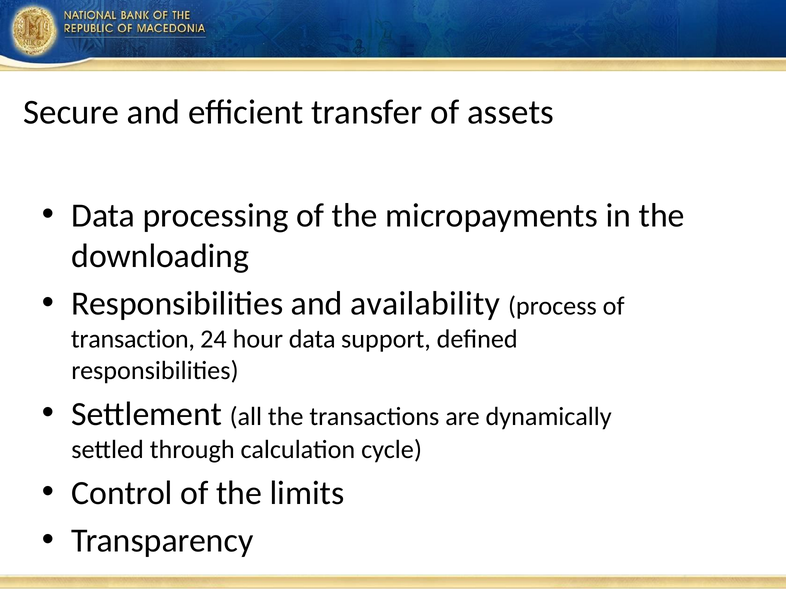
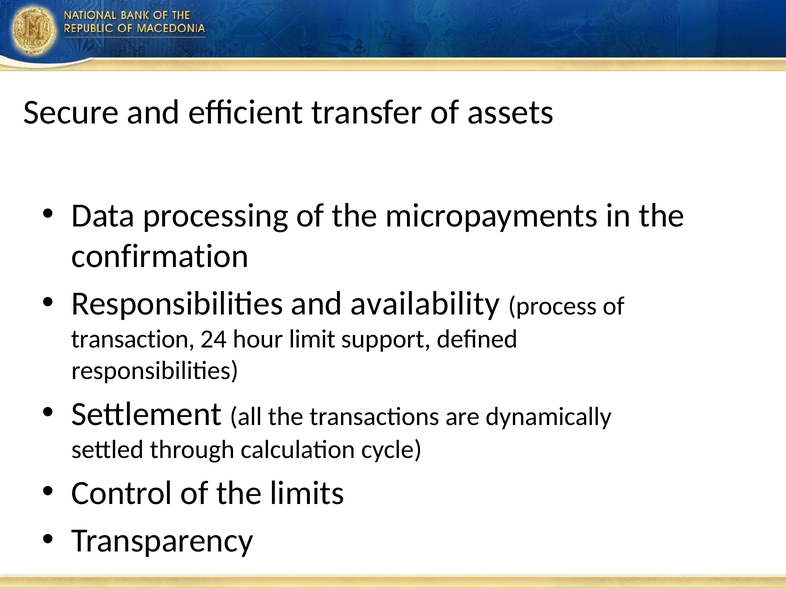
downloading: downloading -> confirmation (160, 256)
hour data: data -> limit (312, 339)
